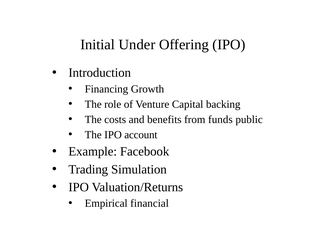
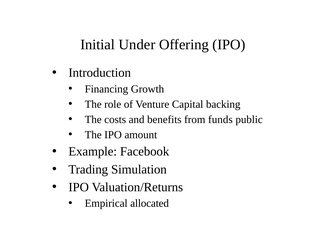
account: account -> amount (141, 134)
financial: financial -> allocated (150, 203)
